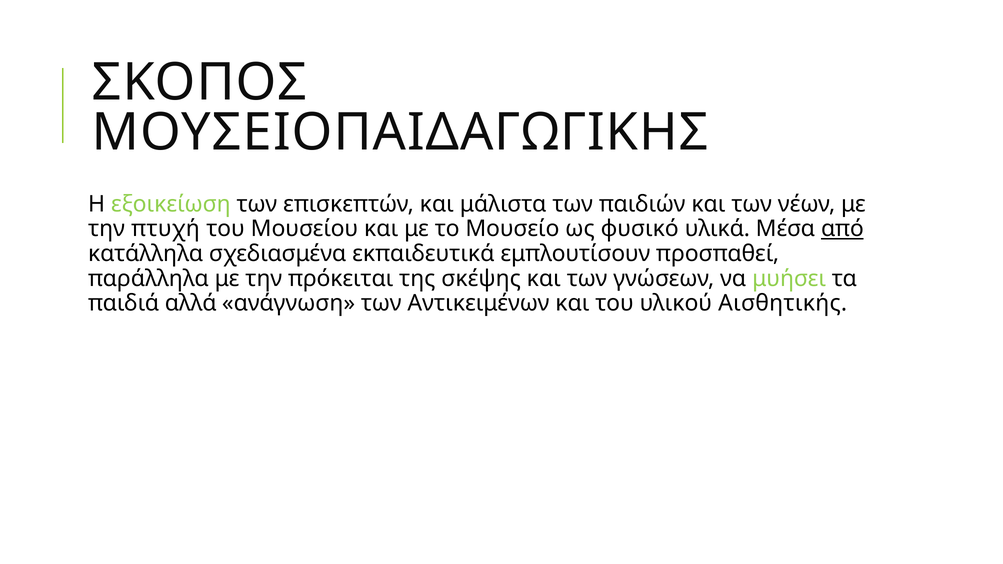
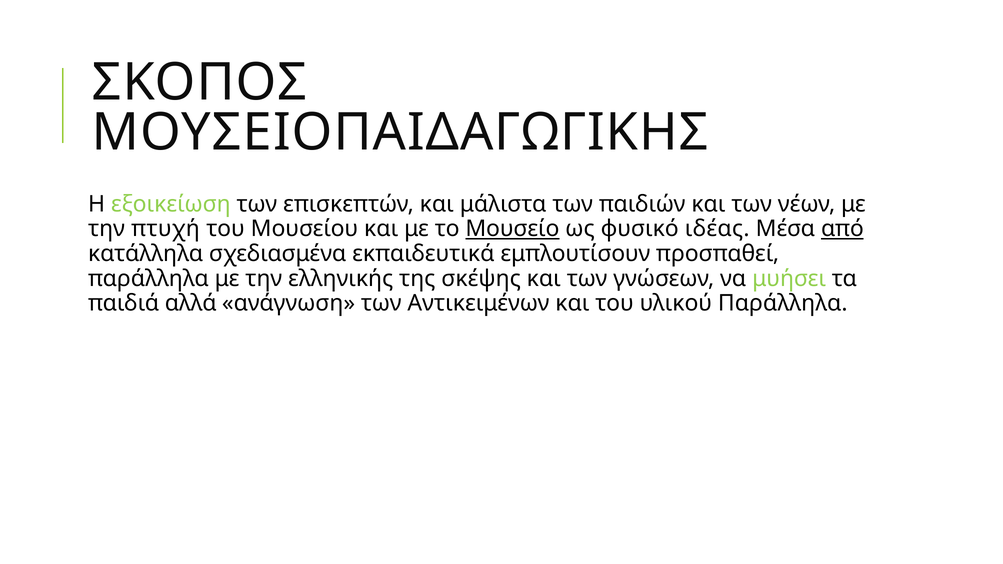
Μουσείο underline: none -> present (512, 229)
υλικά: υλικά -> ιδέας (717, 229)
πρόκειται: πρόκειται -> ελληνικής (341, 279)
υλικού Αισθητικής: Αισθητικής -> Παράλληλα (783, 303)
